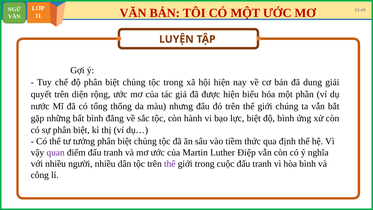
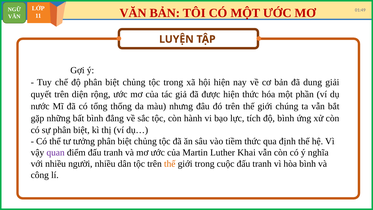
hiện biểu: biểu -> thức (251, 94)
lực biệt: biệt -> tích (254, 118)
Điệp: Điệp -> Khai (247, 152)
thế colour: purple -> orange (170, 164)
